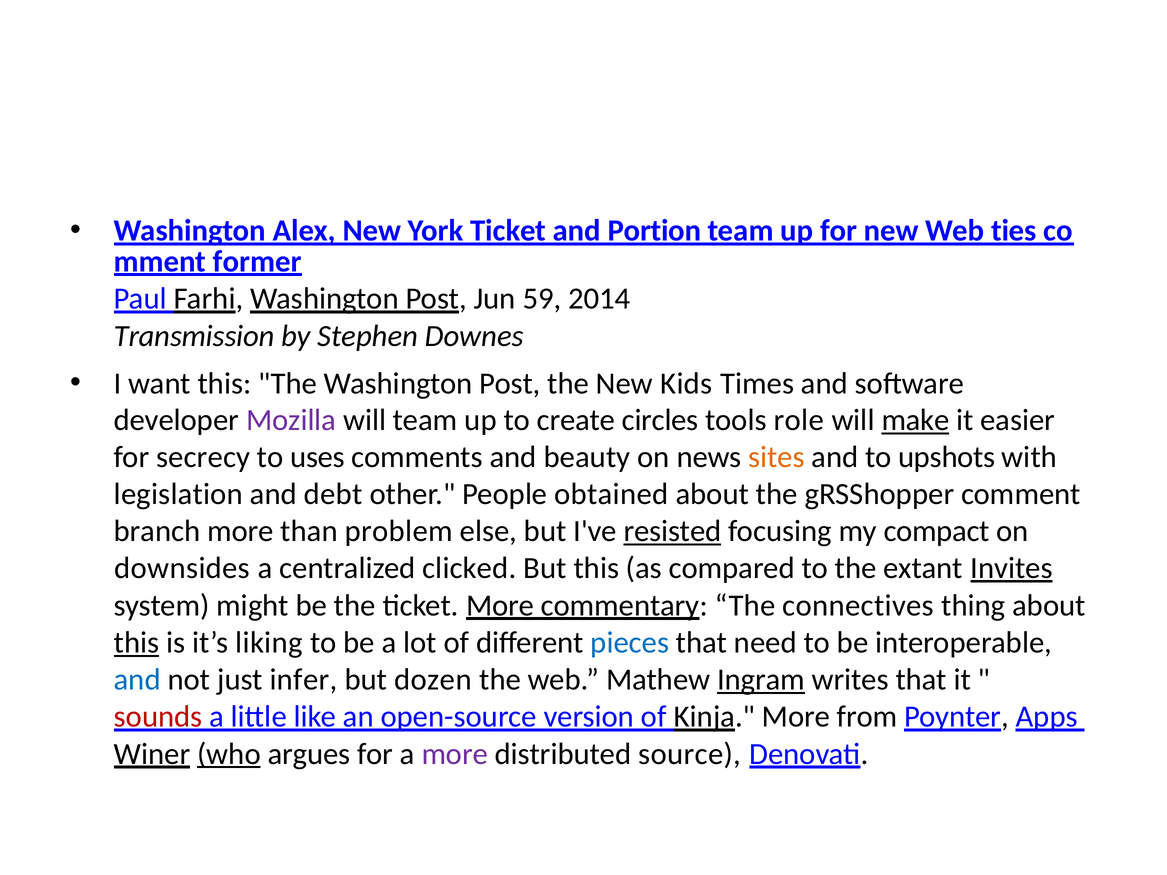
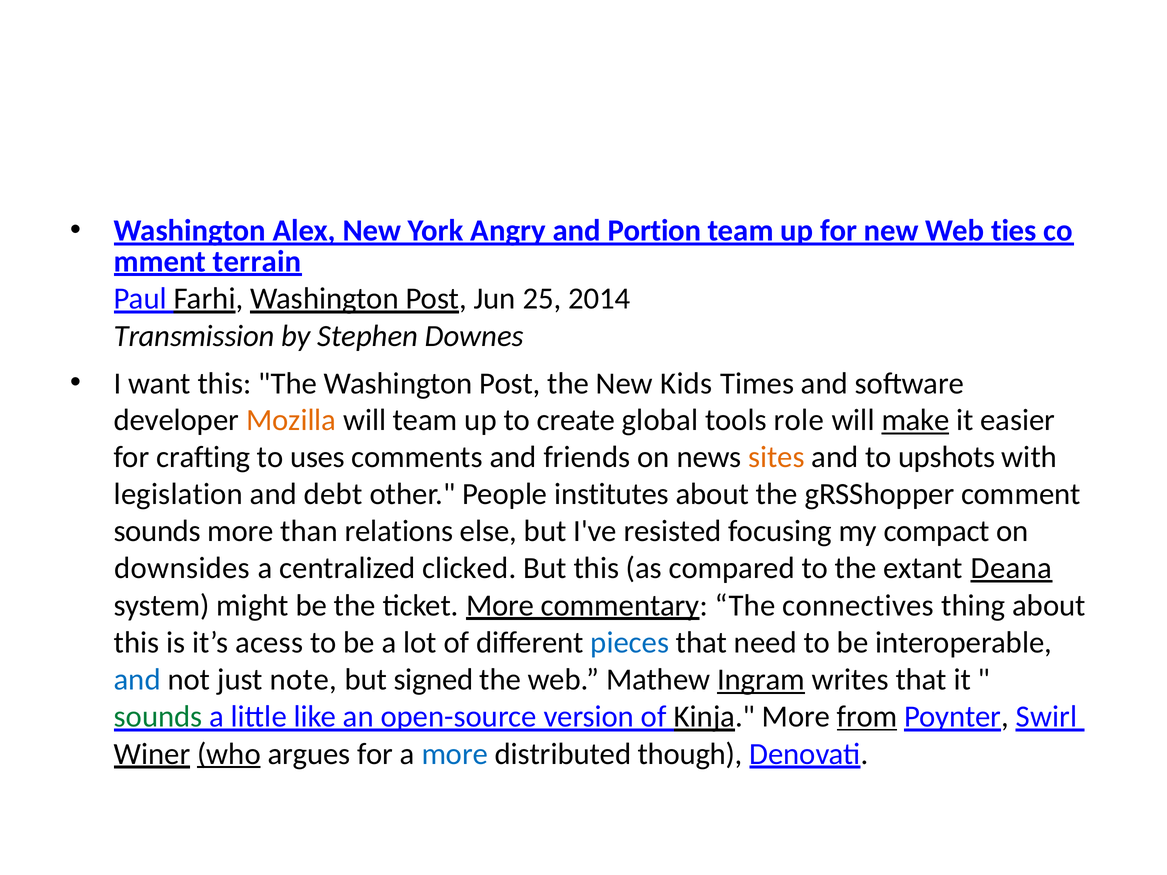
York Ticket: Ticket -> Angry (508, 231)
former: former -> terrain (257, 261)
59: 59 -> 25 (542, 299)
Mozilla colour: purple -> orange (291, 420)
circles: circles -> global (660, 420)
secrecy: secrecy -> crafting (203, 457)
beauty: beauty -> friends (587, 457)
obtained: obtained -> institutes (612, 494)
branch: branch -> sounds (157, 531)
problem: problem -> relations (399, 531)
resisted underline: present -> none (673, 531)
Invites: Invites -> Deana (1011, 568)
this underline: present -> none (137, 643)
liking: liking -> acess (269, 643)
infer: infer -> note (303, 680)
dozen: dozen -> signed (433, 680)
sounds colour: red -> green (158, 717)
from underline: none -> present (867, 717)
Apps: Apps -> Swirl (1047, 717)
more colour: purple -> blue (455, 754)
source: source -> though (690, 754)
